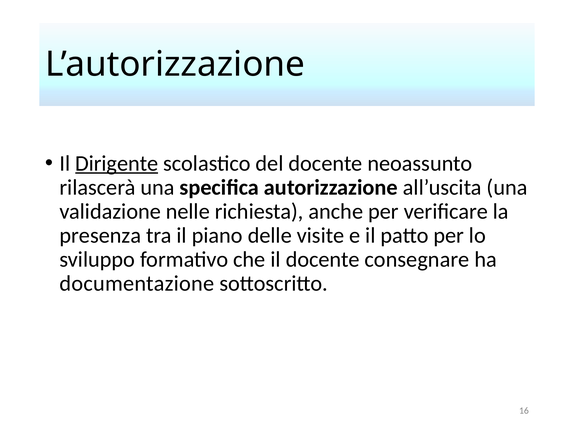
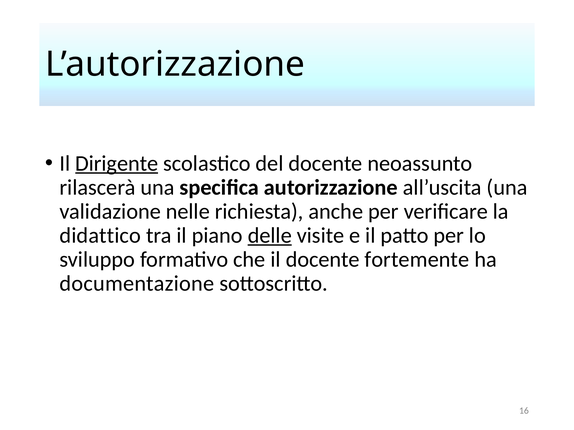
presenza: presenza -> didattico (100, 236)
delle underline: none -> present (270, 236)
consegnare: consegnare -> fortemente (417, 260)
